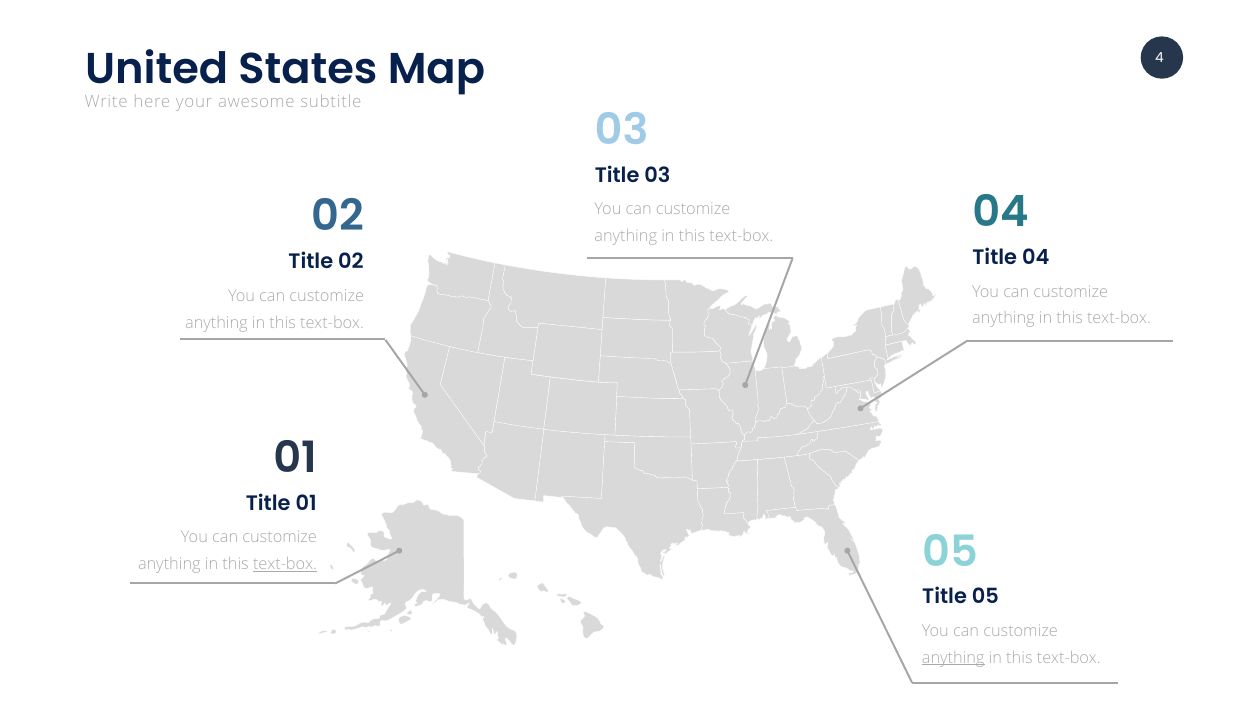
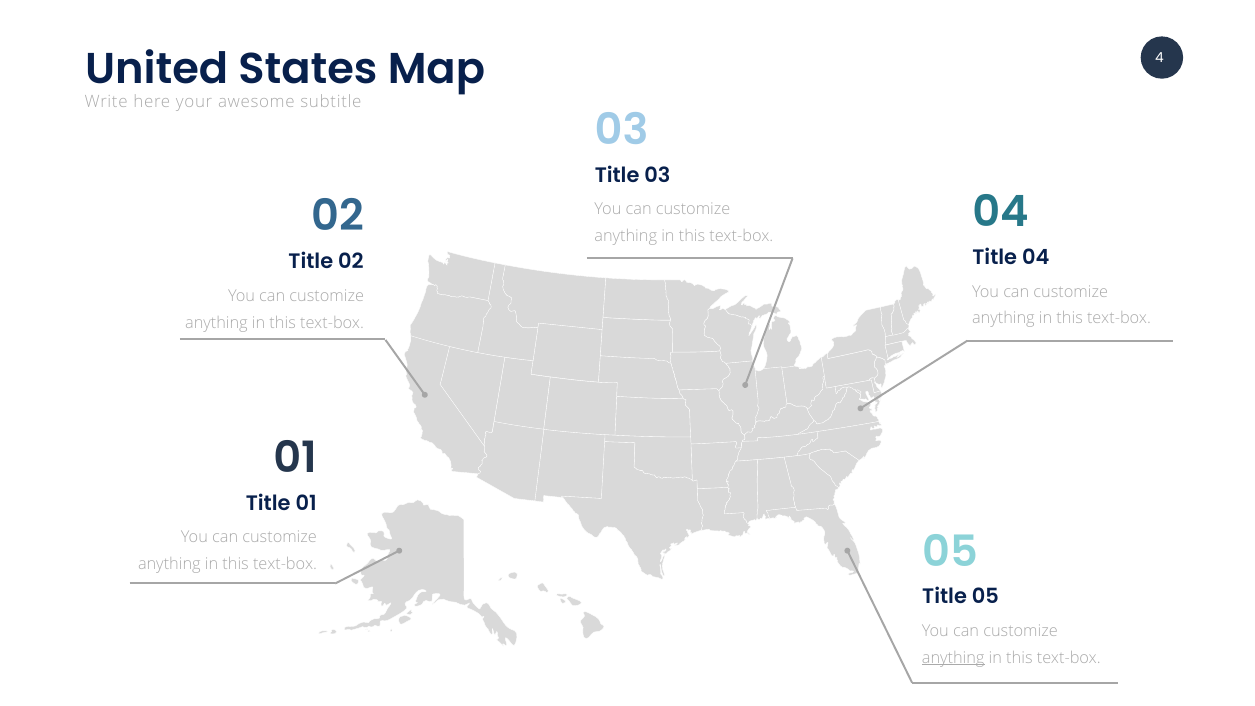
text-box underline: present -> none (285, 564)
